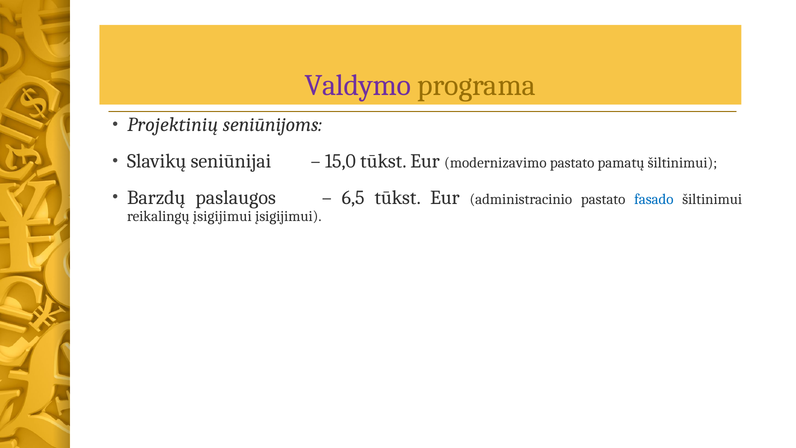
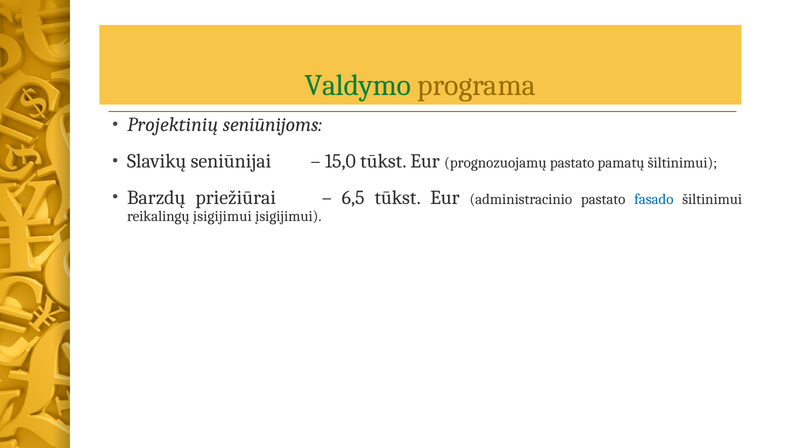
Valdymo colour: purple -> green (358, 85)
modernizavimo: modernizavimo -> prognozuojamų (495, 163)
paslaugos: paslaugos -> priežiūrai (236, 198)
